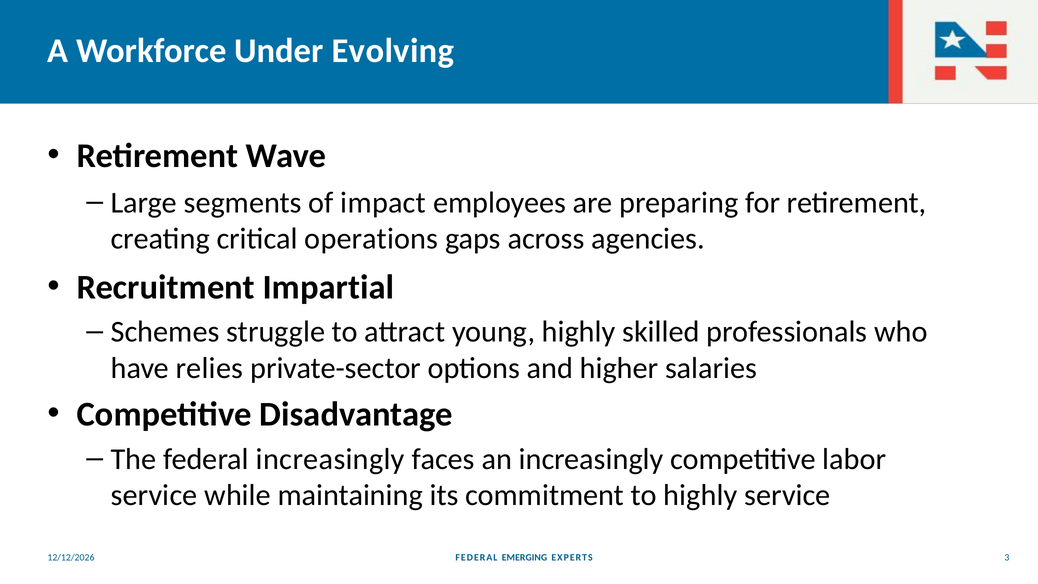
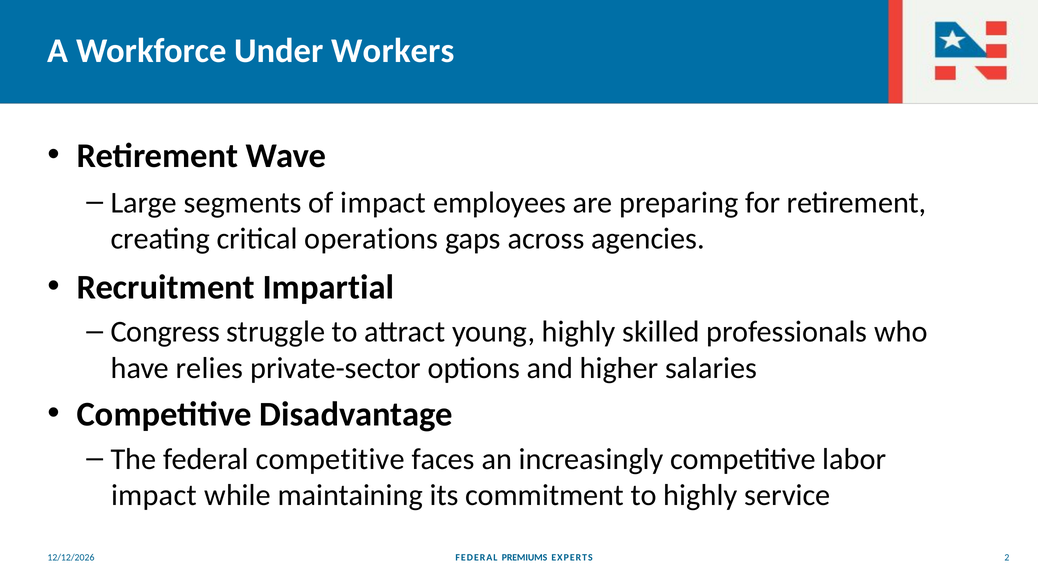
Evolving: Evolving -> Workers (393, 51)
Schemes: Schemes -> Congress (165, 332)
federal increasingly: increasingly -> competitive (330, 459)
service: service -> impact (154, 495)
EMERGING: EMERGING -> PREMIUMS (525, 557)
3: 3 -> 2 (1007, 557)
